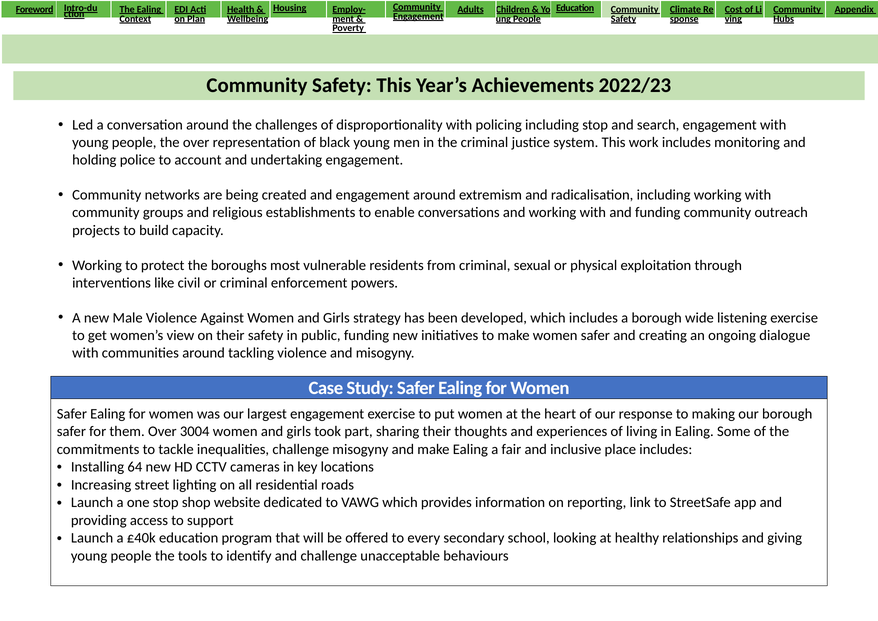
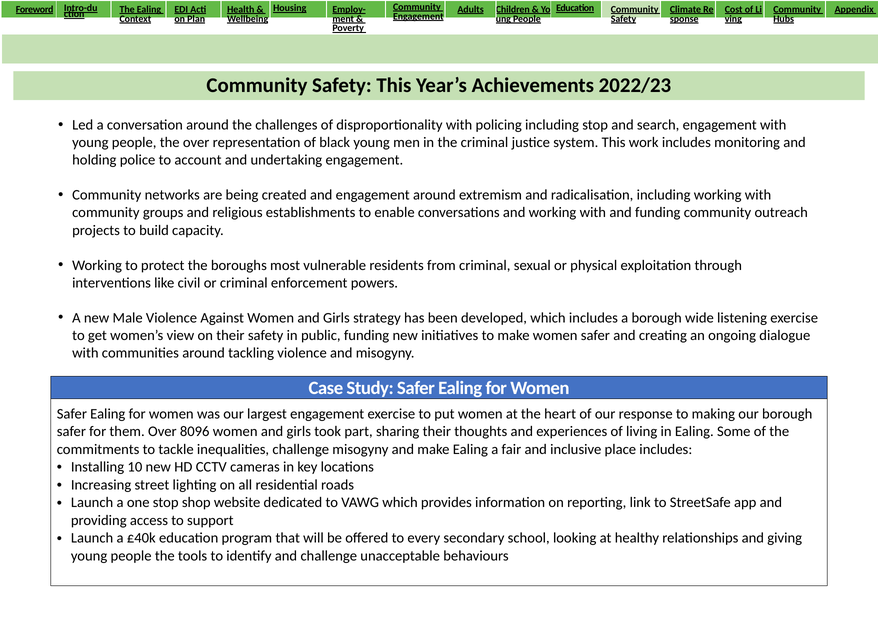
3004: 3004 -> 8096 (195, 432)
64: 64 -> 10 (135, 467)
